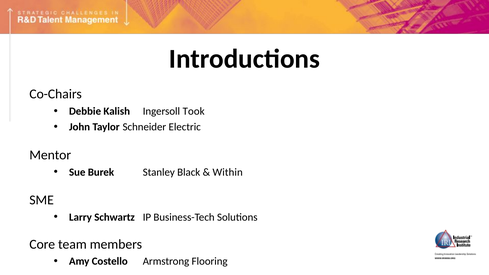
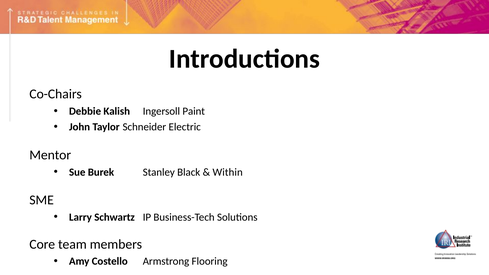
Took: Took -> Paint (194, 111)
